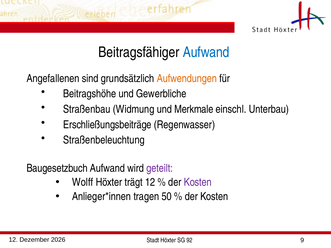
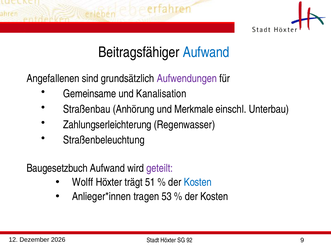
Aufwendungen colour: orange -> purple (187, 78)
Beitragshöhe: Beitragshöhe -> Gemeinsame (90, 94)
Gewerbliche: Gewerbliche -> Kanalisation (161, 94)
Widmung: Widmung -> Anhörung (134, 109)
Erschließungsbeiträge: Erschließungsbeiträge -> Zahlungserleichterung (107, 125)
trägt 12: 12 -> 51 (150, 182)
Kosten colour: purple -> blue (198, 182)
50: 50 -> 53 (167, 197)
